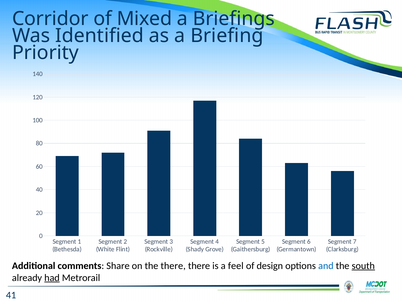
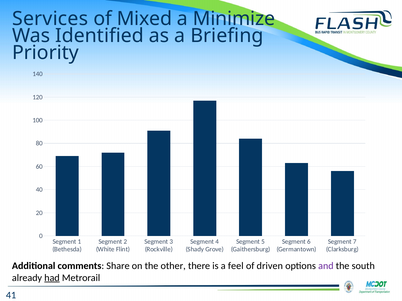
Corridor: Corridor -> Services (50, 19)
Briefings: Briefings -> Minimize (234, 19)
the there: there -> other (173, 266)
design: design -> driven (270, 266)
and colour: blue -> purple (326, 266)
south underline: present -> none (363, 266)
